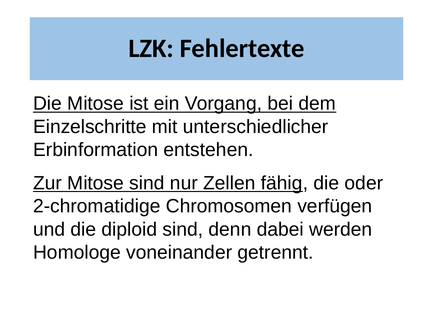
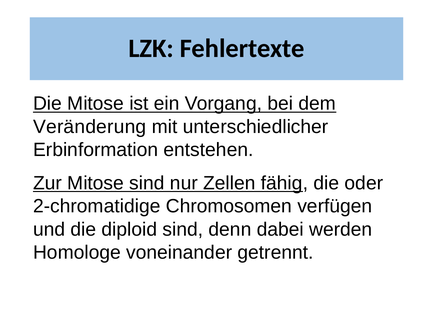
Einzelschritte: Einzelschritte -> Veränderung (90, 127)
